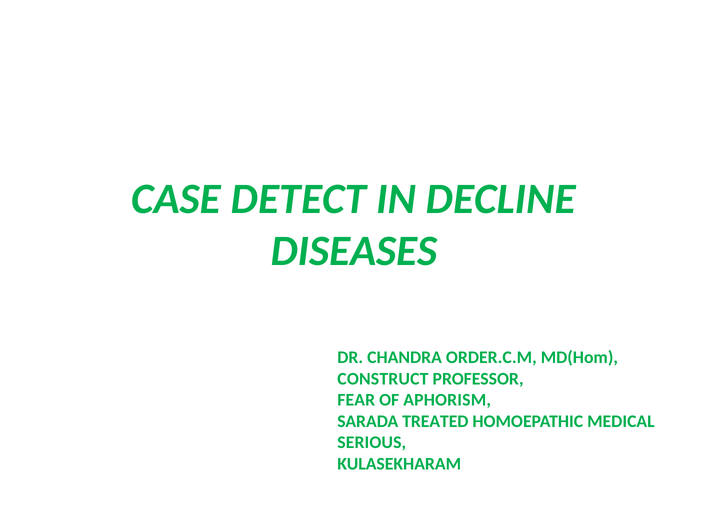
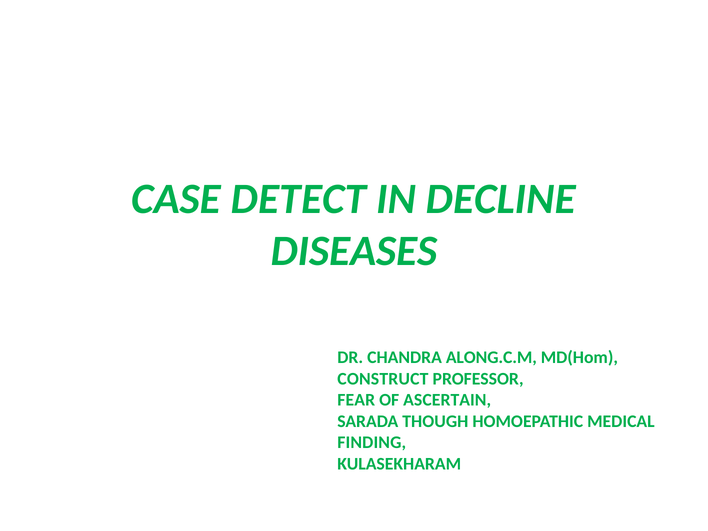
ORDER.C.M: ORDER.C.M -> ALONG.C.M (491, 358)
APHORISM: APHORISM -> ASCERTAIN (447, 400)
TREATED: TREATED -> THOUGH (435, 421)
SERIOUS: SERIOUS -> FINDING (372, 442)
